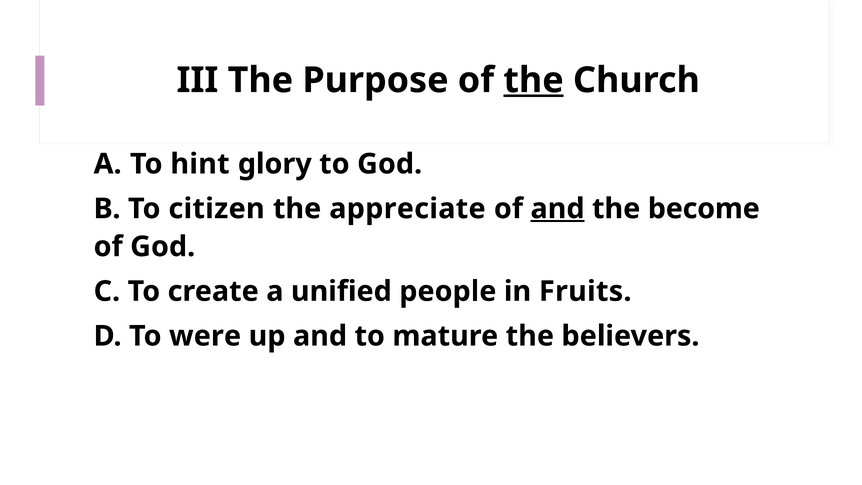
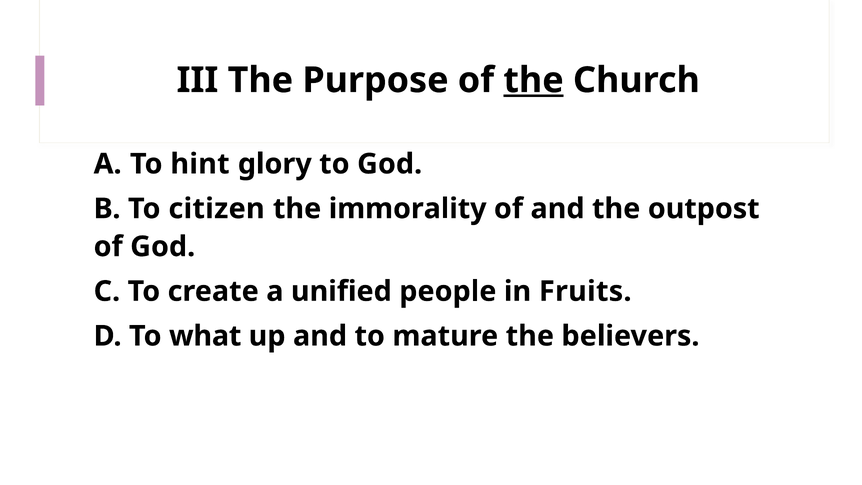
appreciate: appreciate -> immorality (408, 209)
and underline: present -> none (558, 209)
become: become -> outpost (704, 209)
were: were -> what (205, 336)
